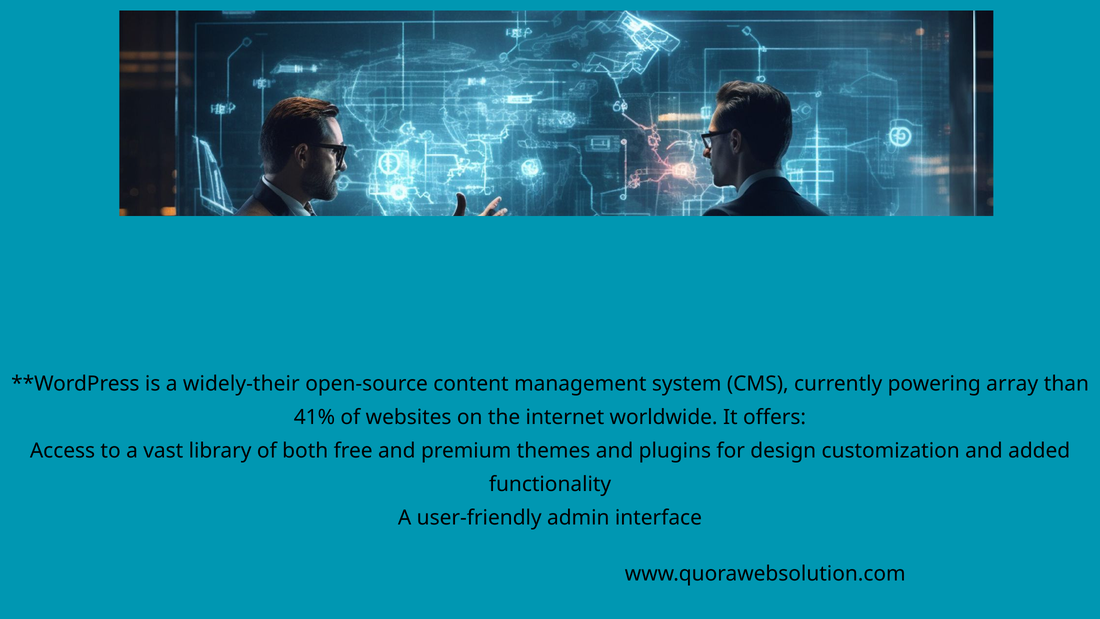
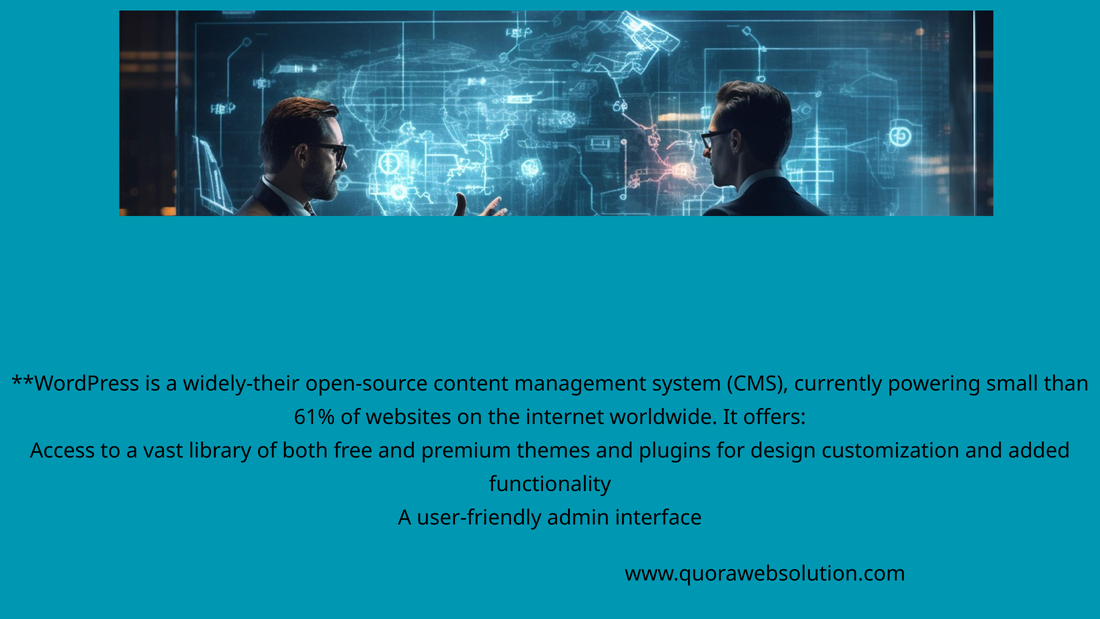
array: array -> small (1012, 384)
41%: 41% -> 61% (314, 417)
